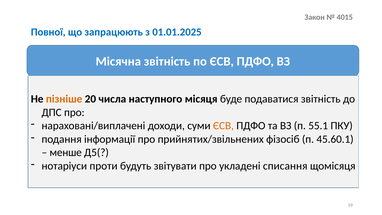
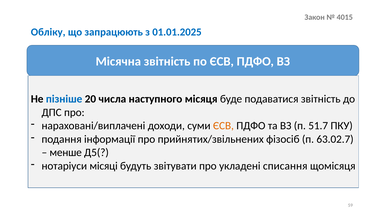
Повної: Повної -> Обліку (48, 32)
пізніше colour: orange -> blue (64, 99)
55.1: 55.1 -> 51.7 (318, 126)
45.60.1: 45.60.1 -> 63.02.7 (335, 139)
проти: проти -> місяці (104, 166)
